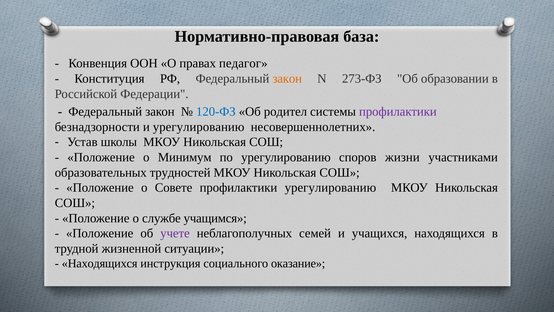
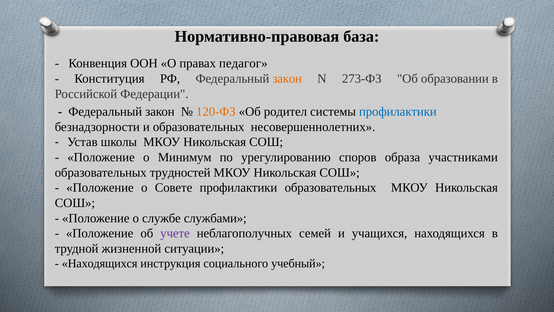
120-ФЗ colour: blue -> orange (216, 111)
профилактики colour: purple -> blue (398, 111)
и урегулированию: урегулированию -> образовательных (199, 127)
жизни: жизни -> образа (402, 157)
профилактики урегулированию: урегулированию -> образовательных (331, 188)
учащимся: учащимся -> службами (215, 218)
оказание: оказание -> учебный (298, 263)
